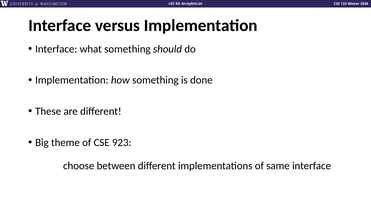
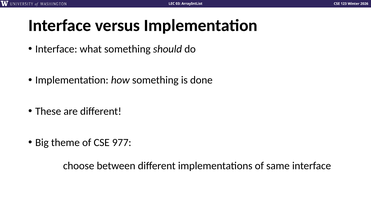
923: 923 -> 977 (122, 142)
